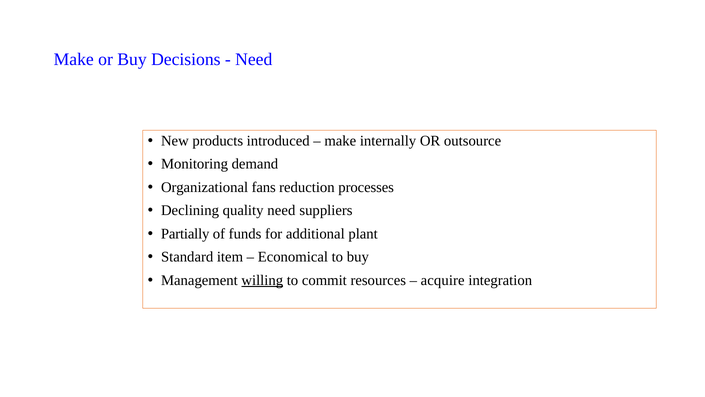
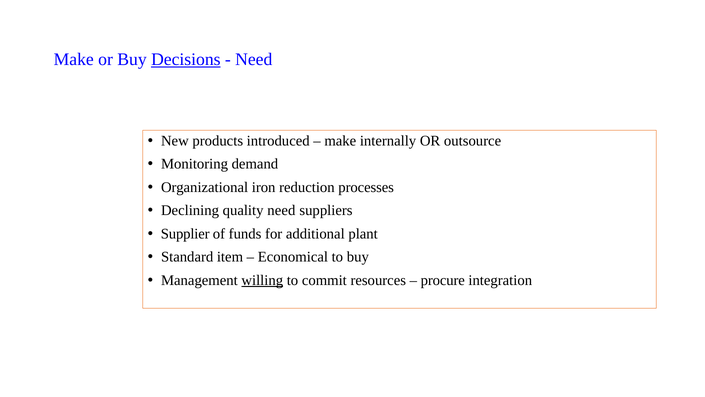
Decisions underline: none -> present (186, 59)
fans: fans -> iron (264, 187)
Partially: Partially -> Supplier (185, 234)
acquire: acquire -> procure (443, 280)
